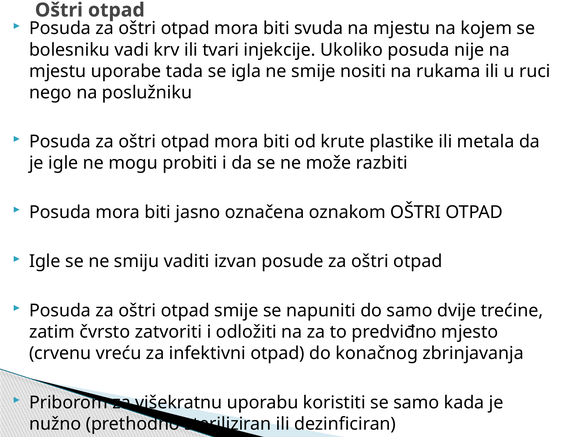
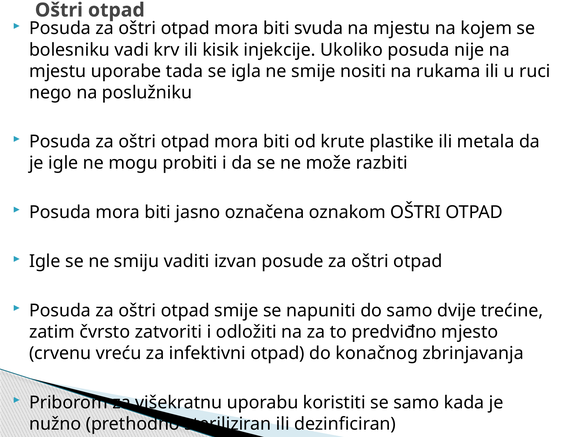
tvari: tvari -> kisik (221, 50)
